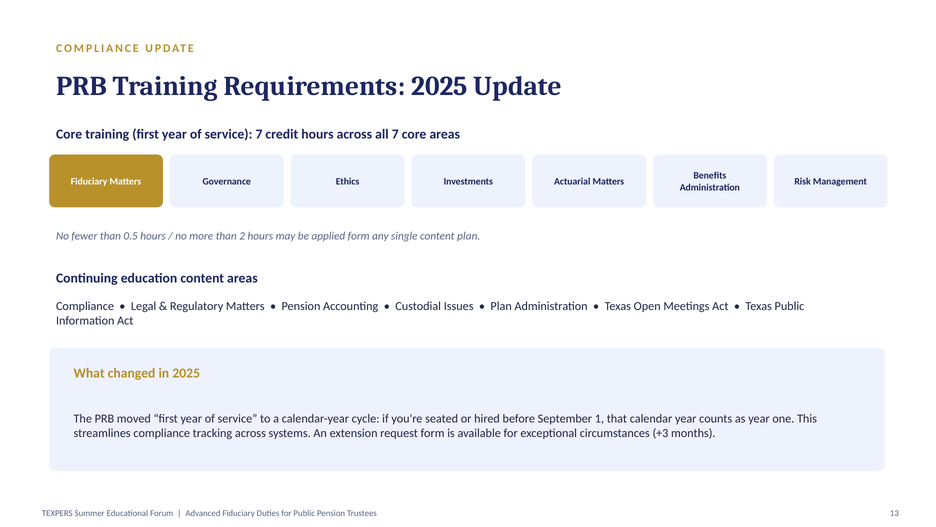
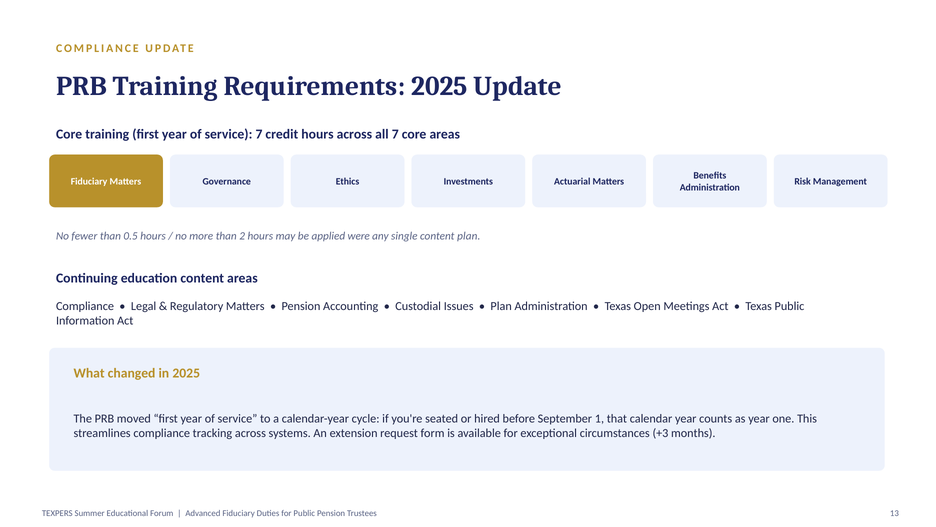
applied form: form -> were (359, 236)
